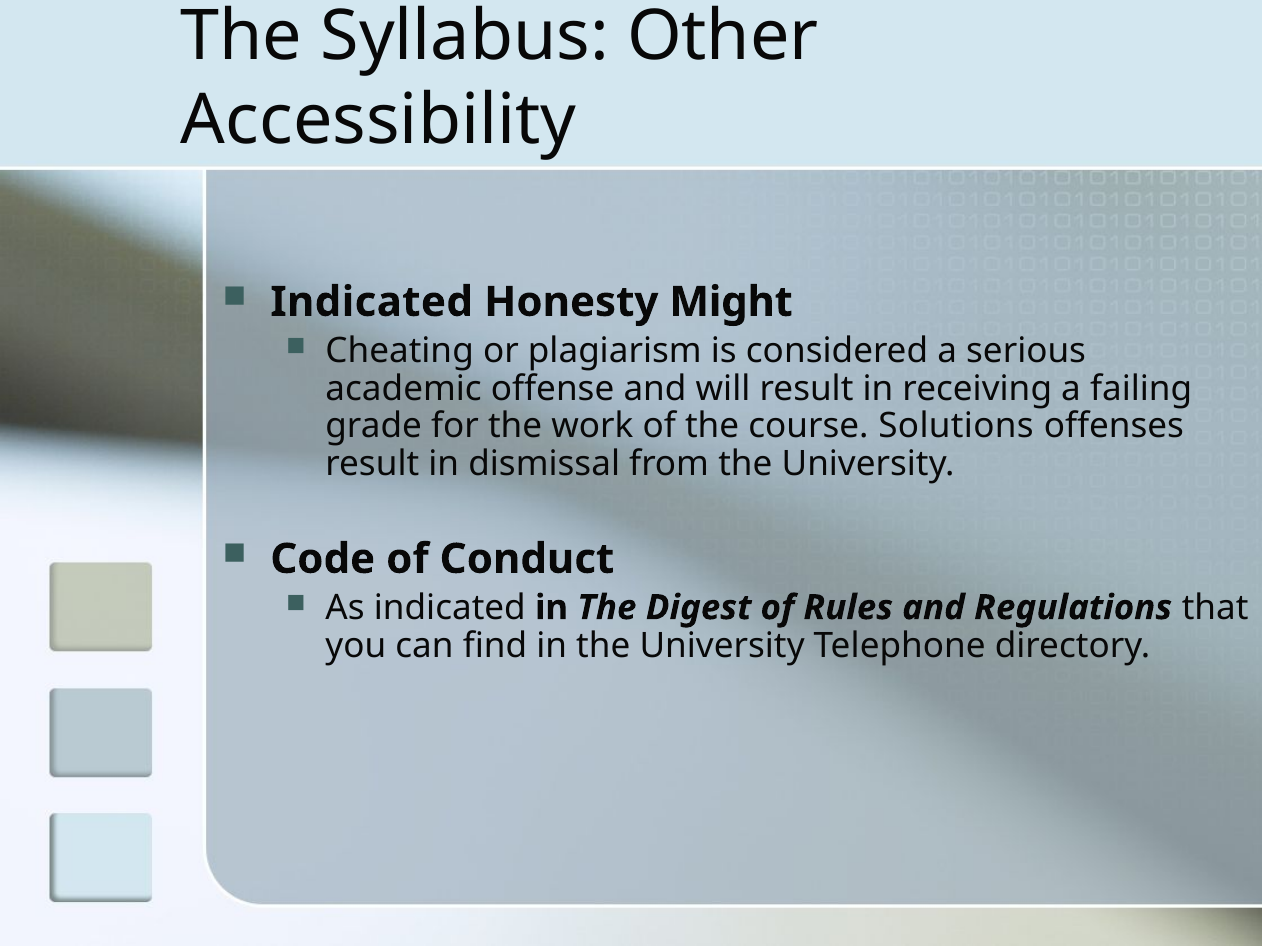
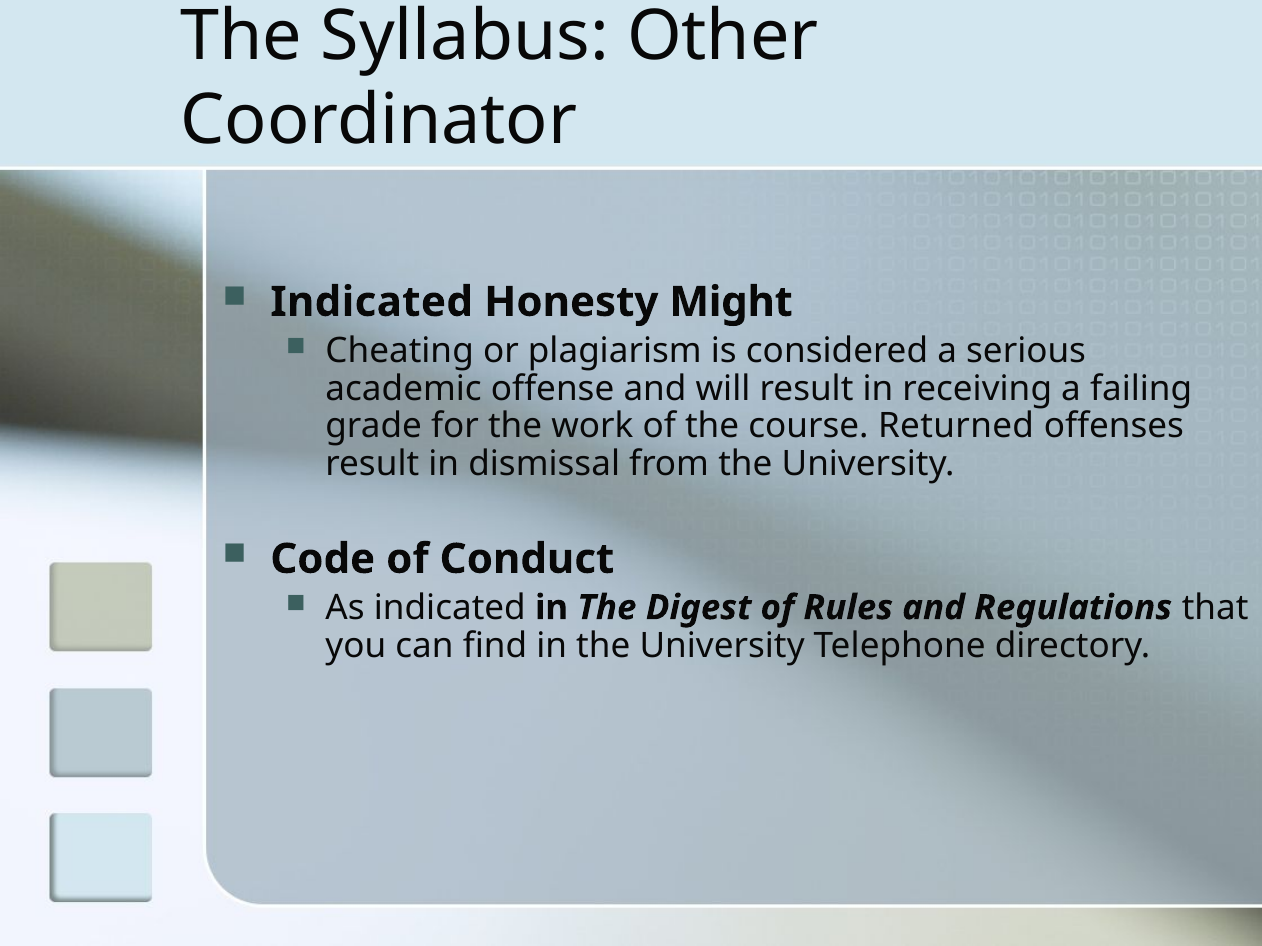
Accessibility: Accessibility -> Coordinator (379, 121)
Solutions: Solutions -> Returned (956, 427)
